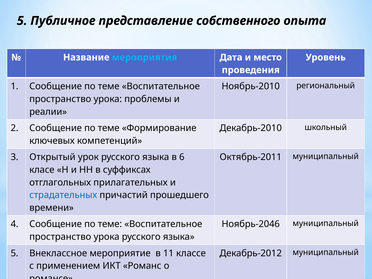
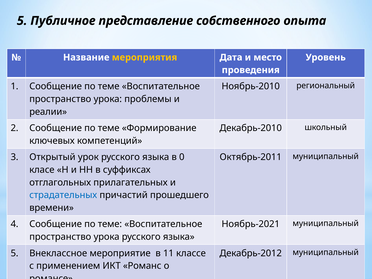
мероприятия colour: light blue -> yellow (145, 57)
6: 6 -> 0 (182, 157)
Ноябрь-2046: Ноябрь-2046 -> Ноябрь-2021 (251, 224)
